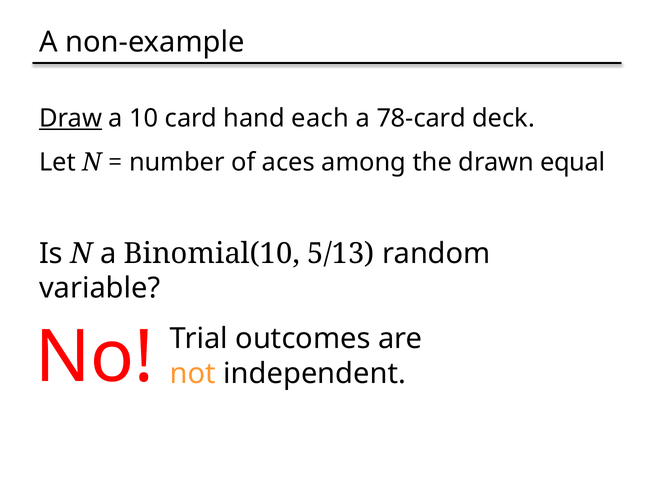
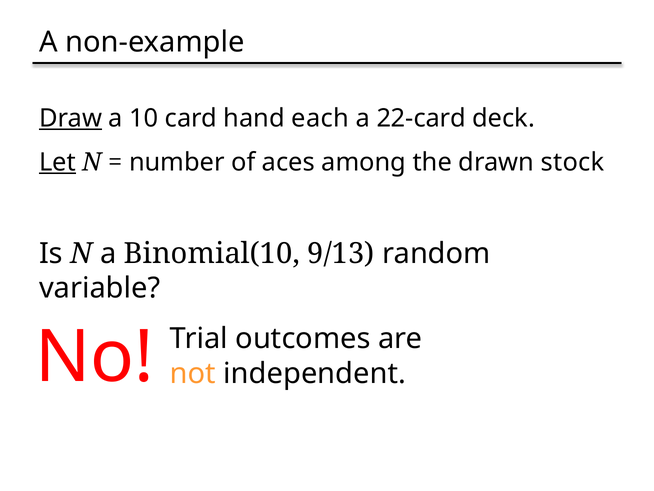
78-card: 78-card -> 22-card (421, 118)
Let underline: none -> present (58, 162)
equal: equal -> stock (573, 162)
5/13: 5/13 -> 9/13 (341, 253)
